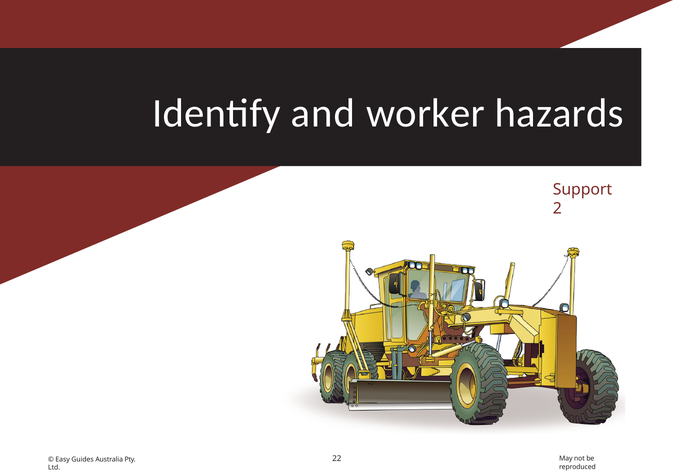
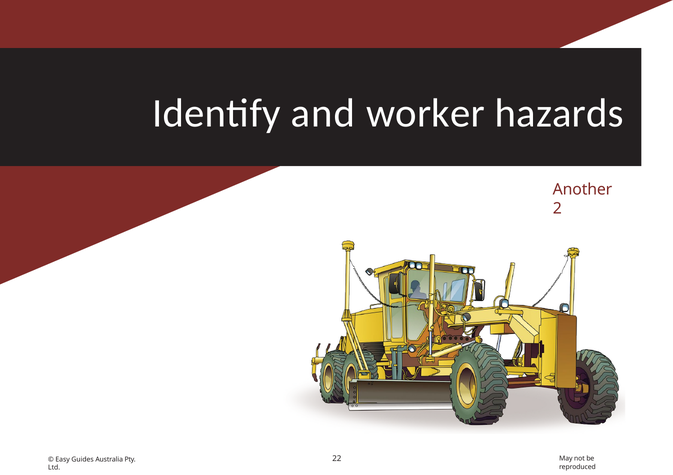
Support: Support -> Another (583, 189)
